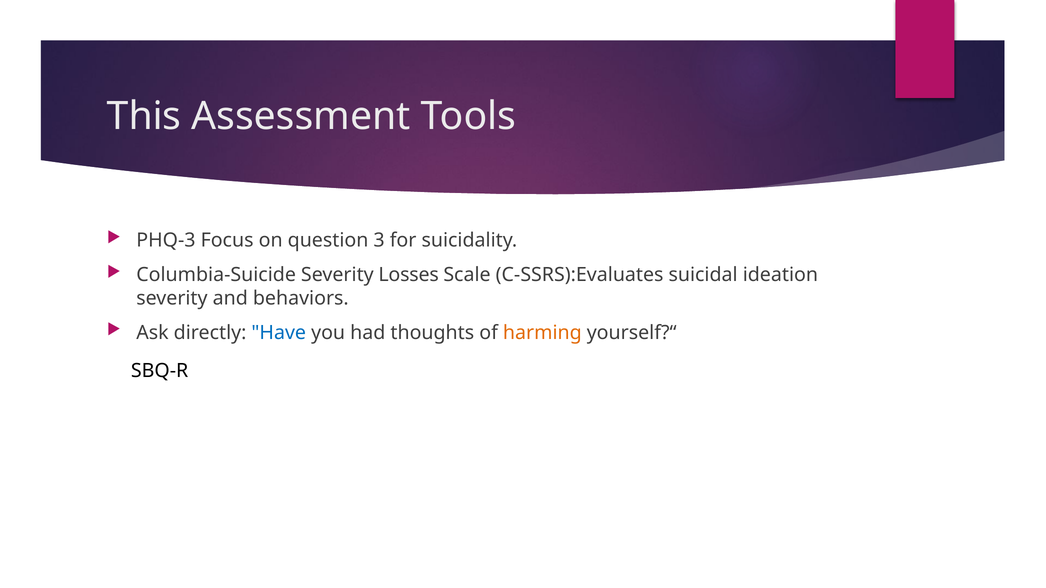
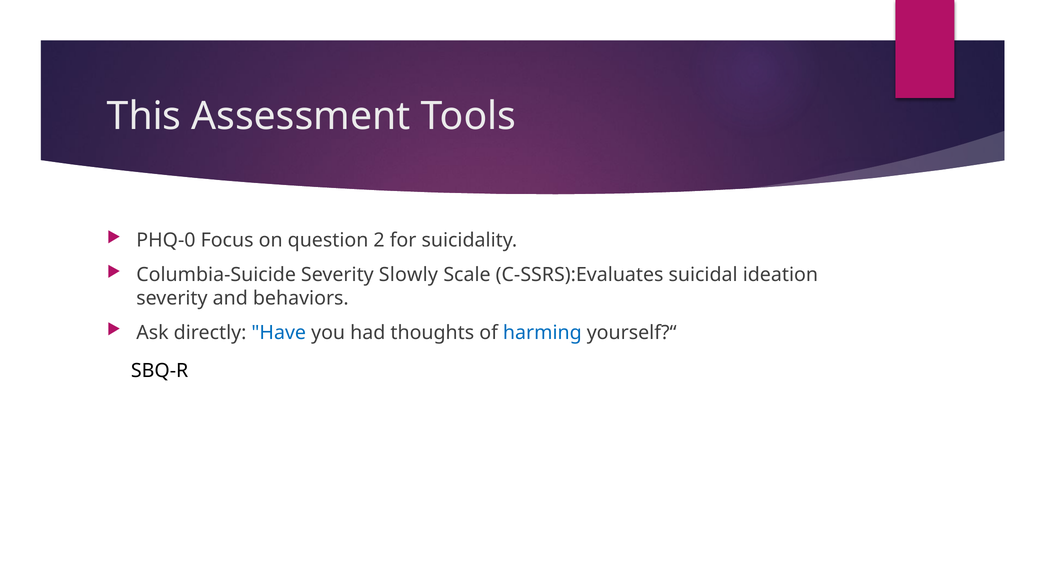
PHQ-3: PHQ-3 -> PHQ-0 (166, 240)
3: 3 -> 2 (379, 240)
Losses: Losses -> Slowly (408, 275)
harming colour: orange -> blue (542, 333)
